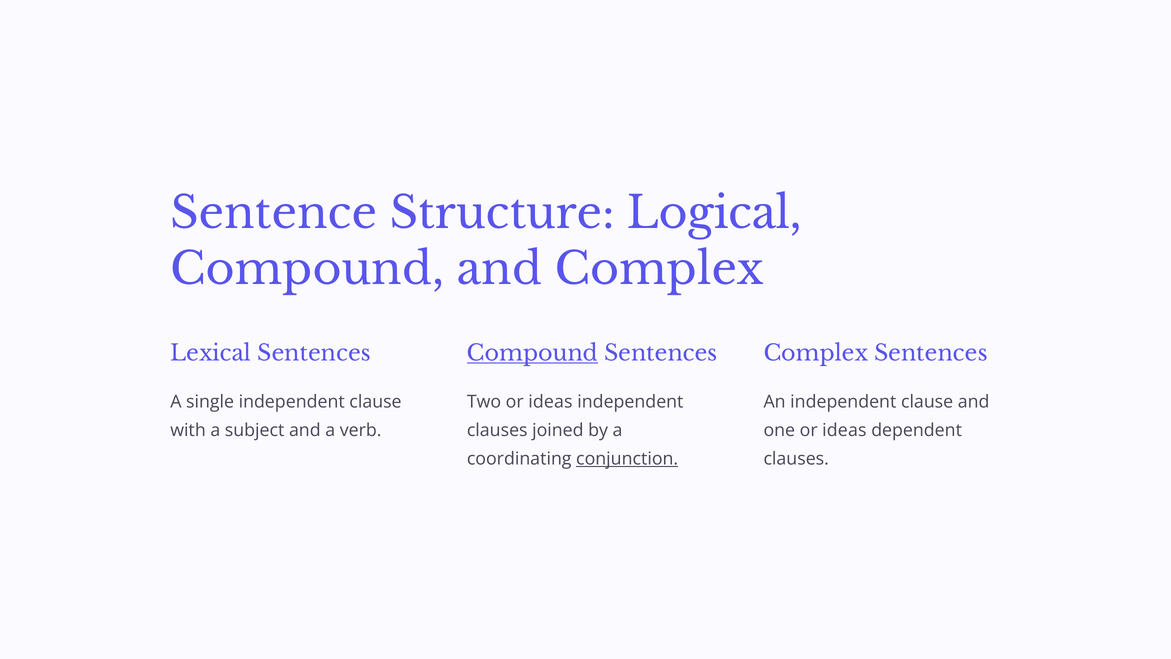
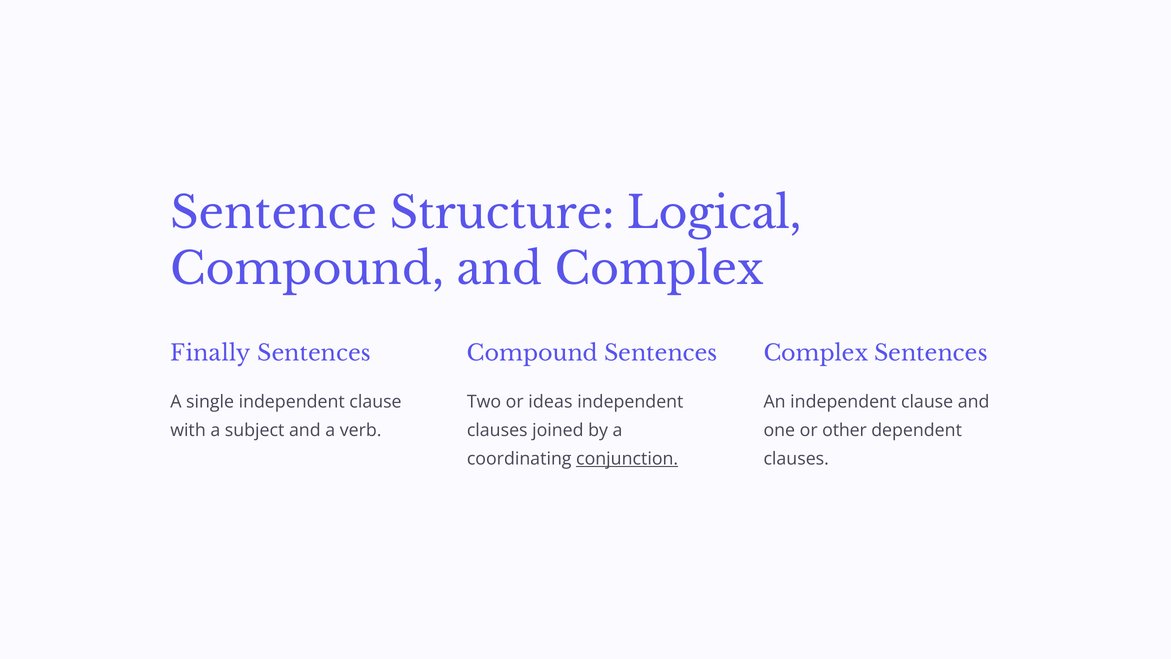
Lexical: Lexical -> Finally (211, 353)
Compound underline: present -> none (532, 353)
one or ideas: ideas -> other (845, 430)
